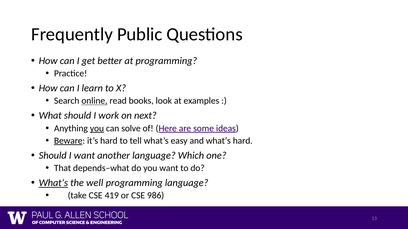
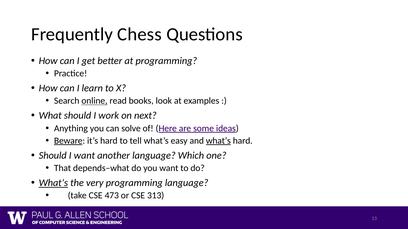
Public: Public -> Chess (140, 34)
you underline: present -> none (97, 129)
what’s underline: none -> present (218, 141)
well: well -> very (95, 183)
419: 419 -> 473 (112, 196)
986: 986 -> 313 (156, 196)
